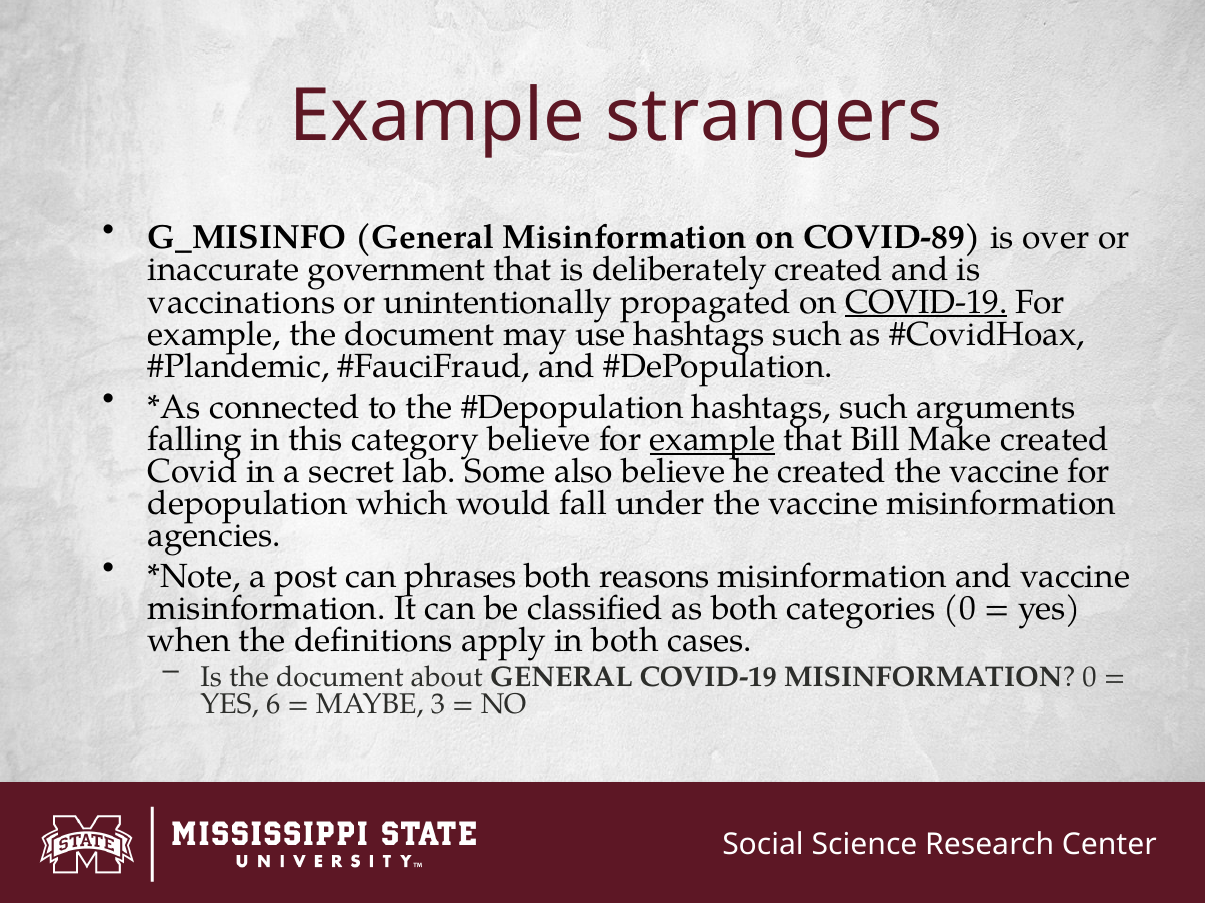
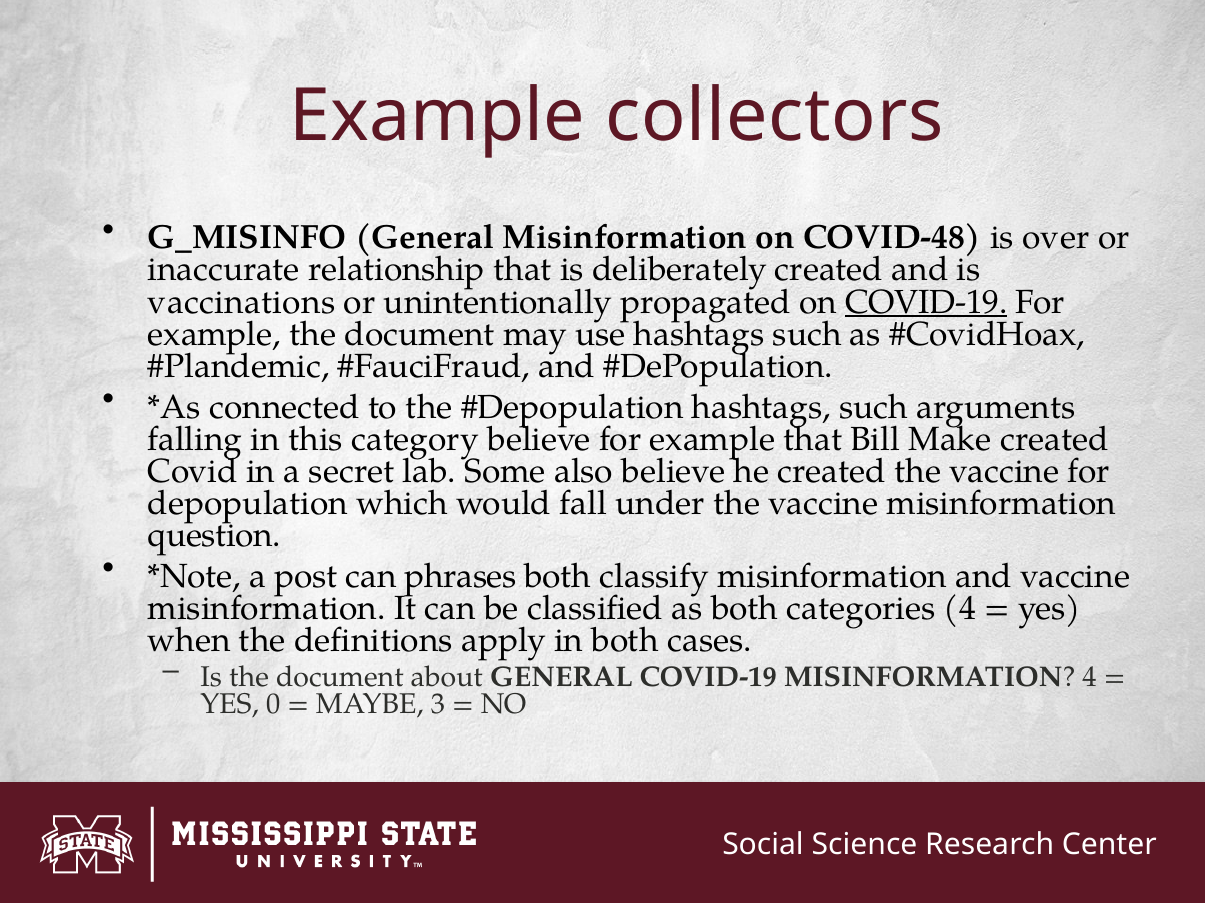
strangers: strangers -> collectors (774, 117)
COVID-89: COVID-89 -> COVID-48 (892, 238)
government: government -> relationship (397, 270)
example underline: present -> none (712, 440)
agencies: agencies -> question (214, 536)
reasons: reasons -> classify (654, 577)
categories 0: 0 -> 4 (960, 609)
MISINFORMATION 0: 0 -> 4 (1090, 678)
6: 6 -> 0 (273, 705)
